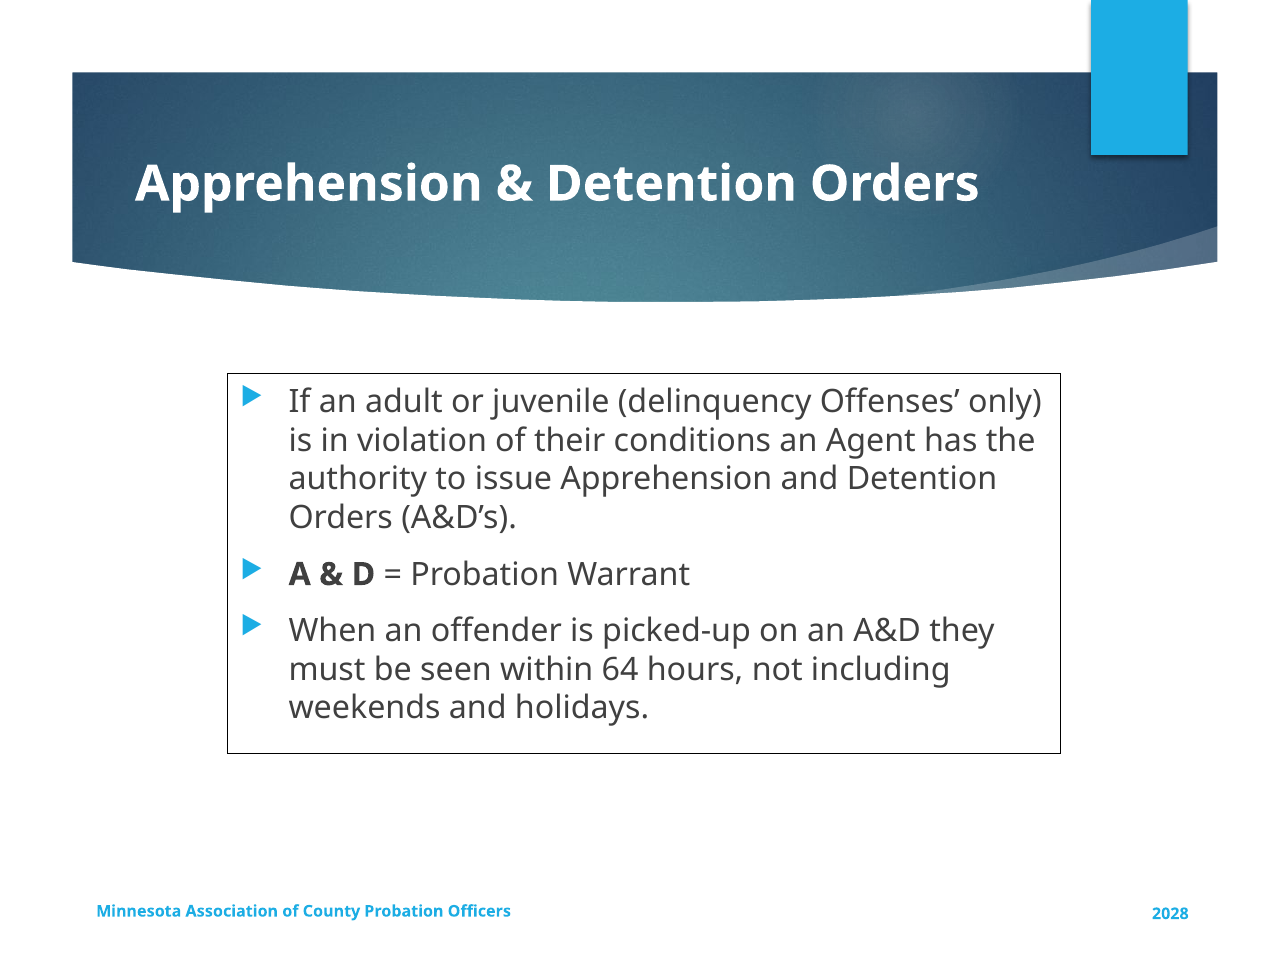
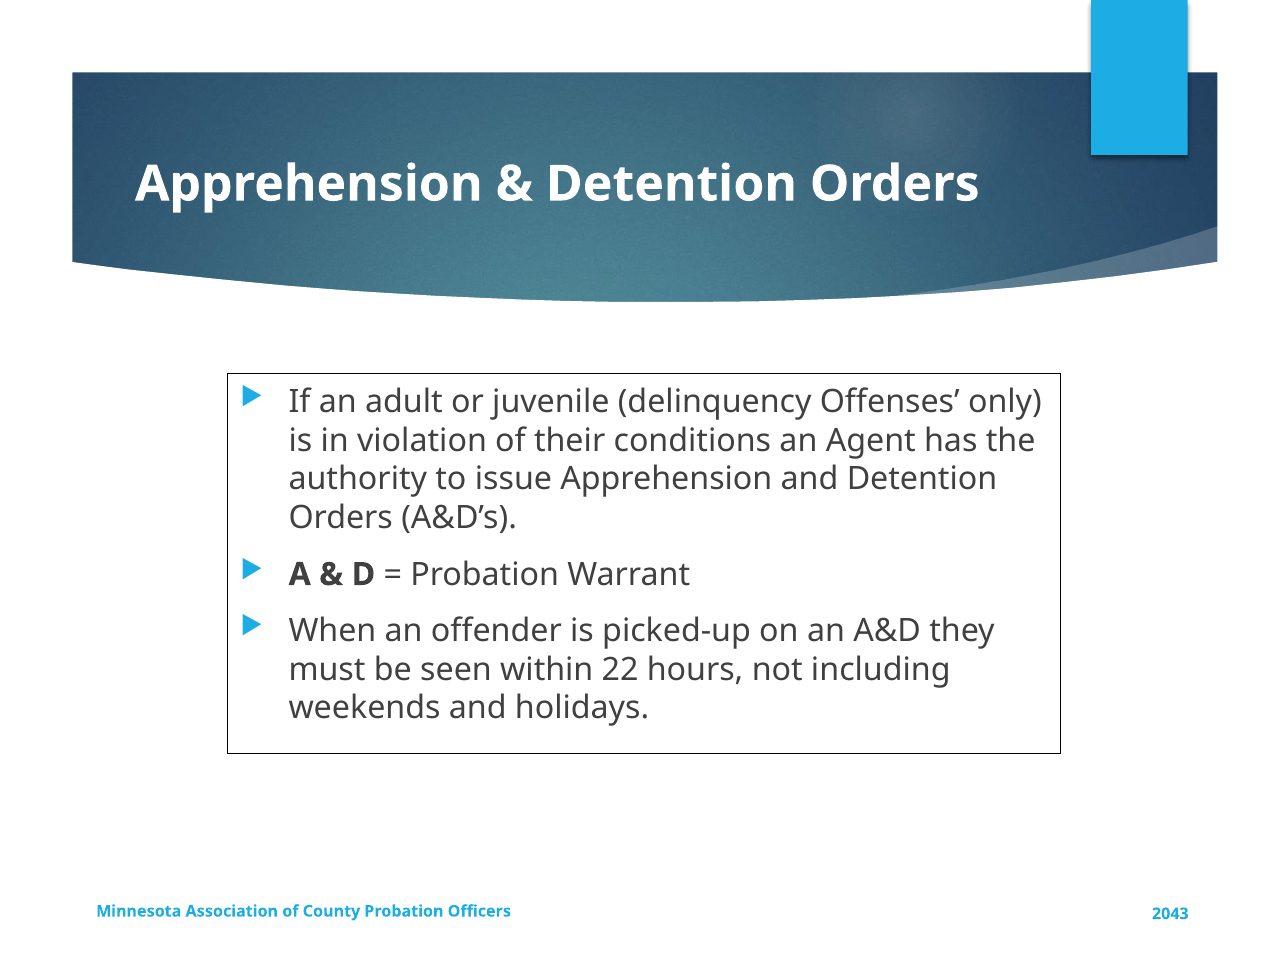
64: 64 -> 22 (620, 670)
2028: 2028 -> 2043 (1170, 914)
